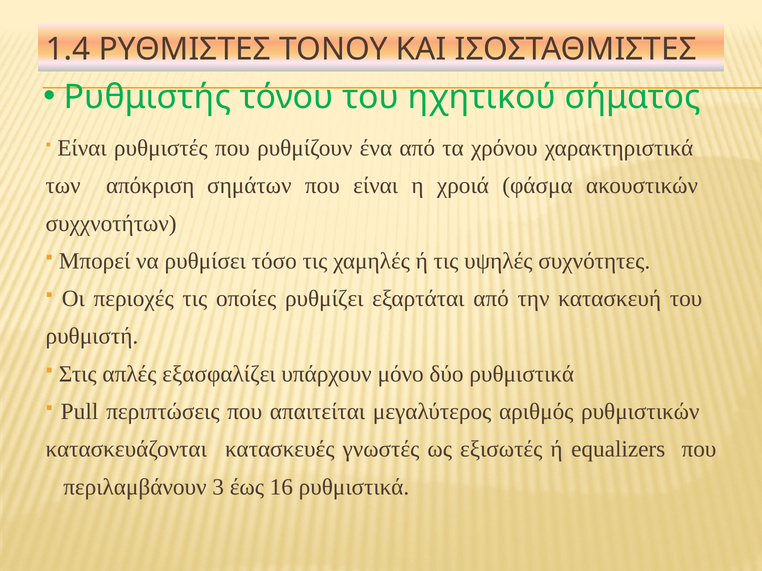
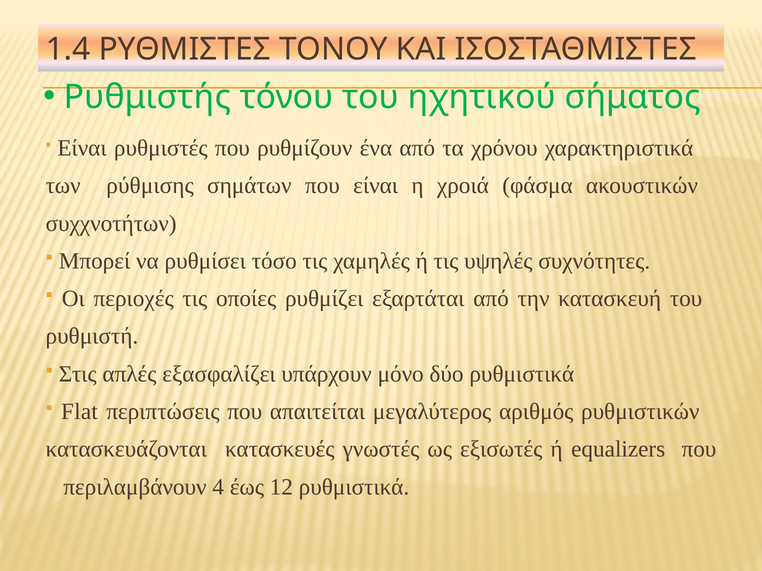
απόκριση: απόκριση -> ρύθμισης (150, 186)
Pull: Pull -> Flat (79, 412)
3: 3 -> 4 (218, 487)
16: 16 -> 12 (281, 487)
